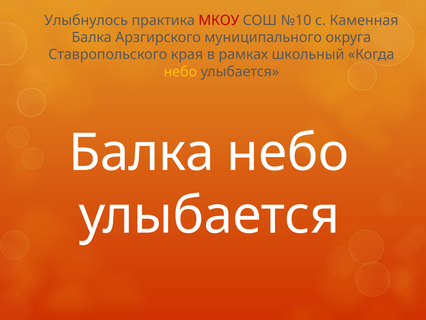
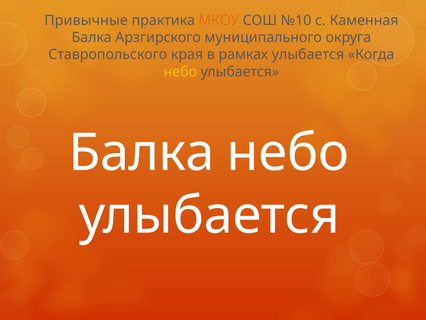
Улыбнулось: Улыбнулось -> Привычные (86, 20)
МКОУ colour: red -> orange (219, 20)
рамках школьный: школьный -> улыбается (308, 55)
